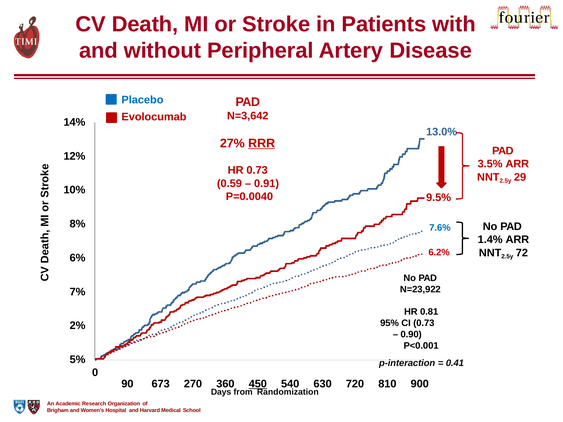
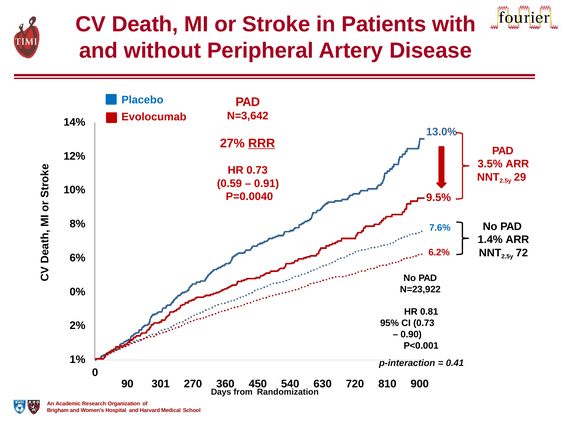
7%: 7% -> 0% (78, 292)
5%: 5% -> 1% (78, 360)
673: 673 -> 301 (161, 384)
450 underline: present -> none (258, 384)
